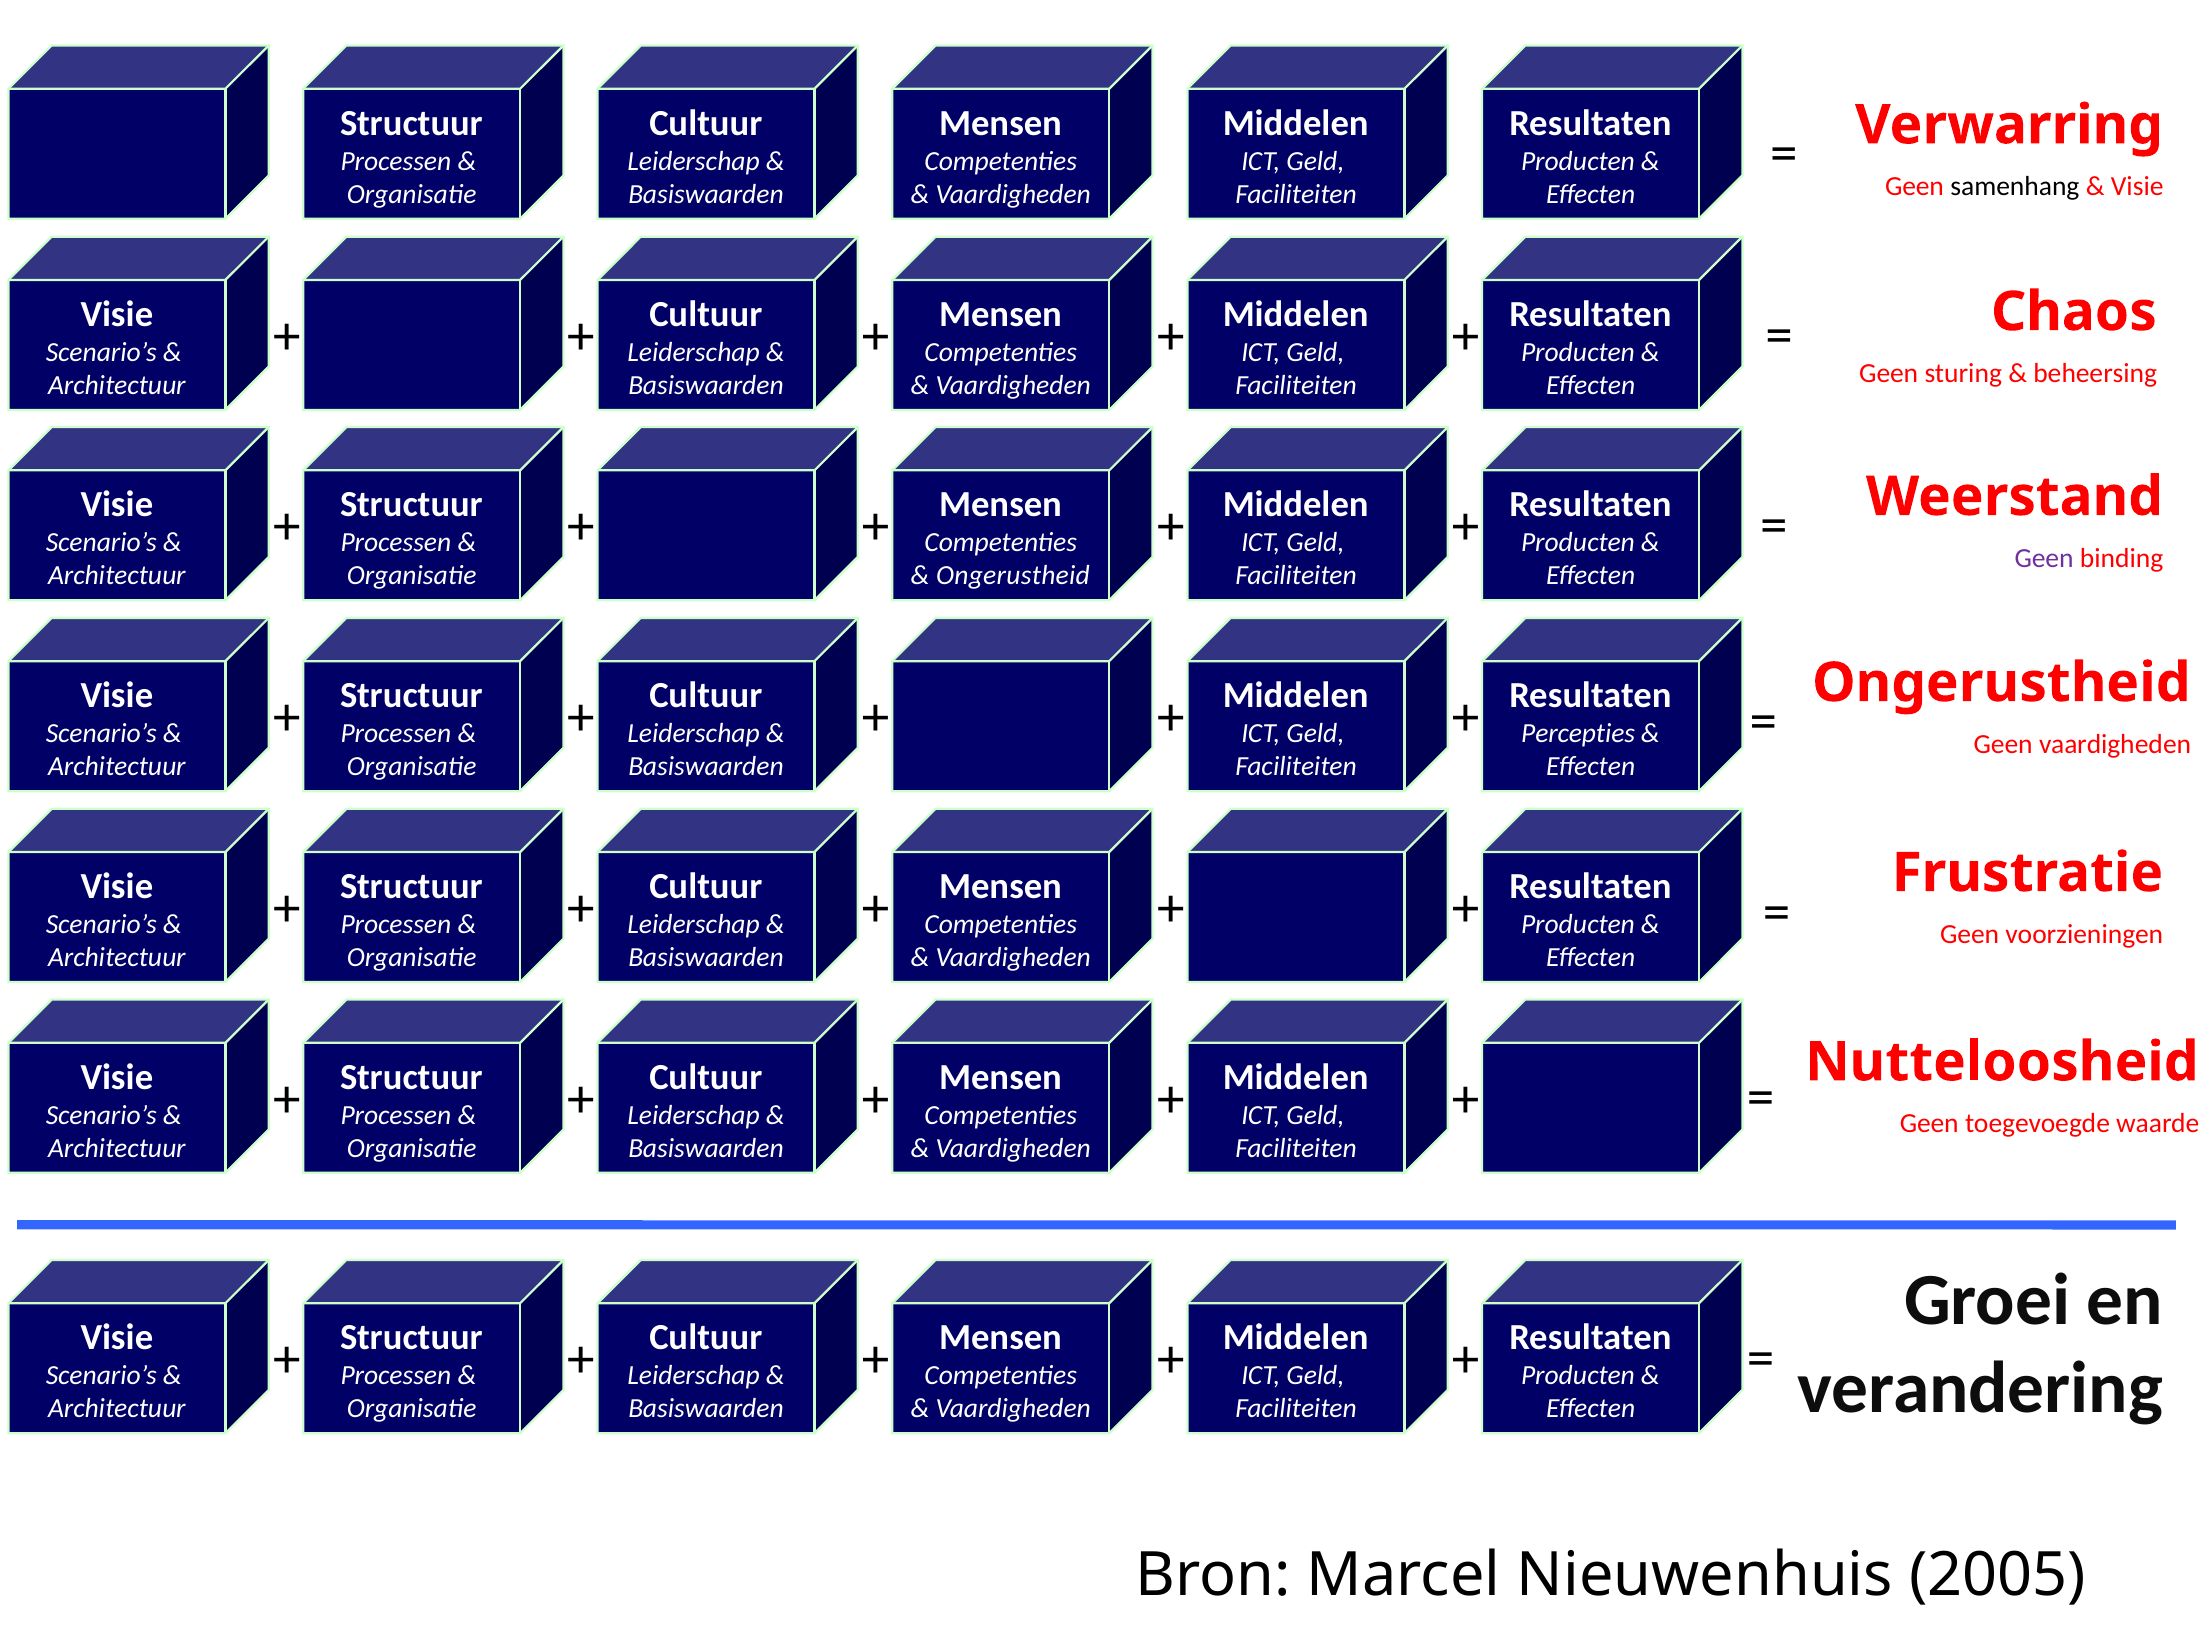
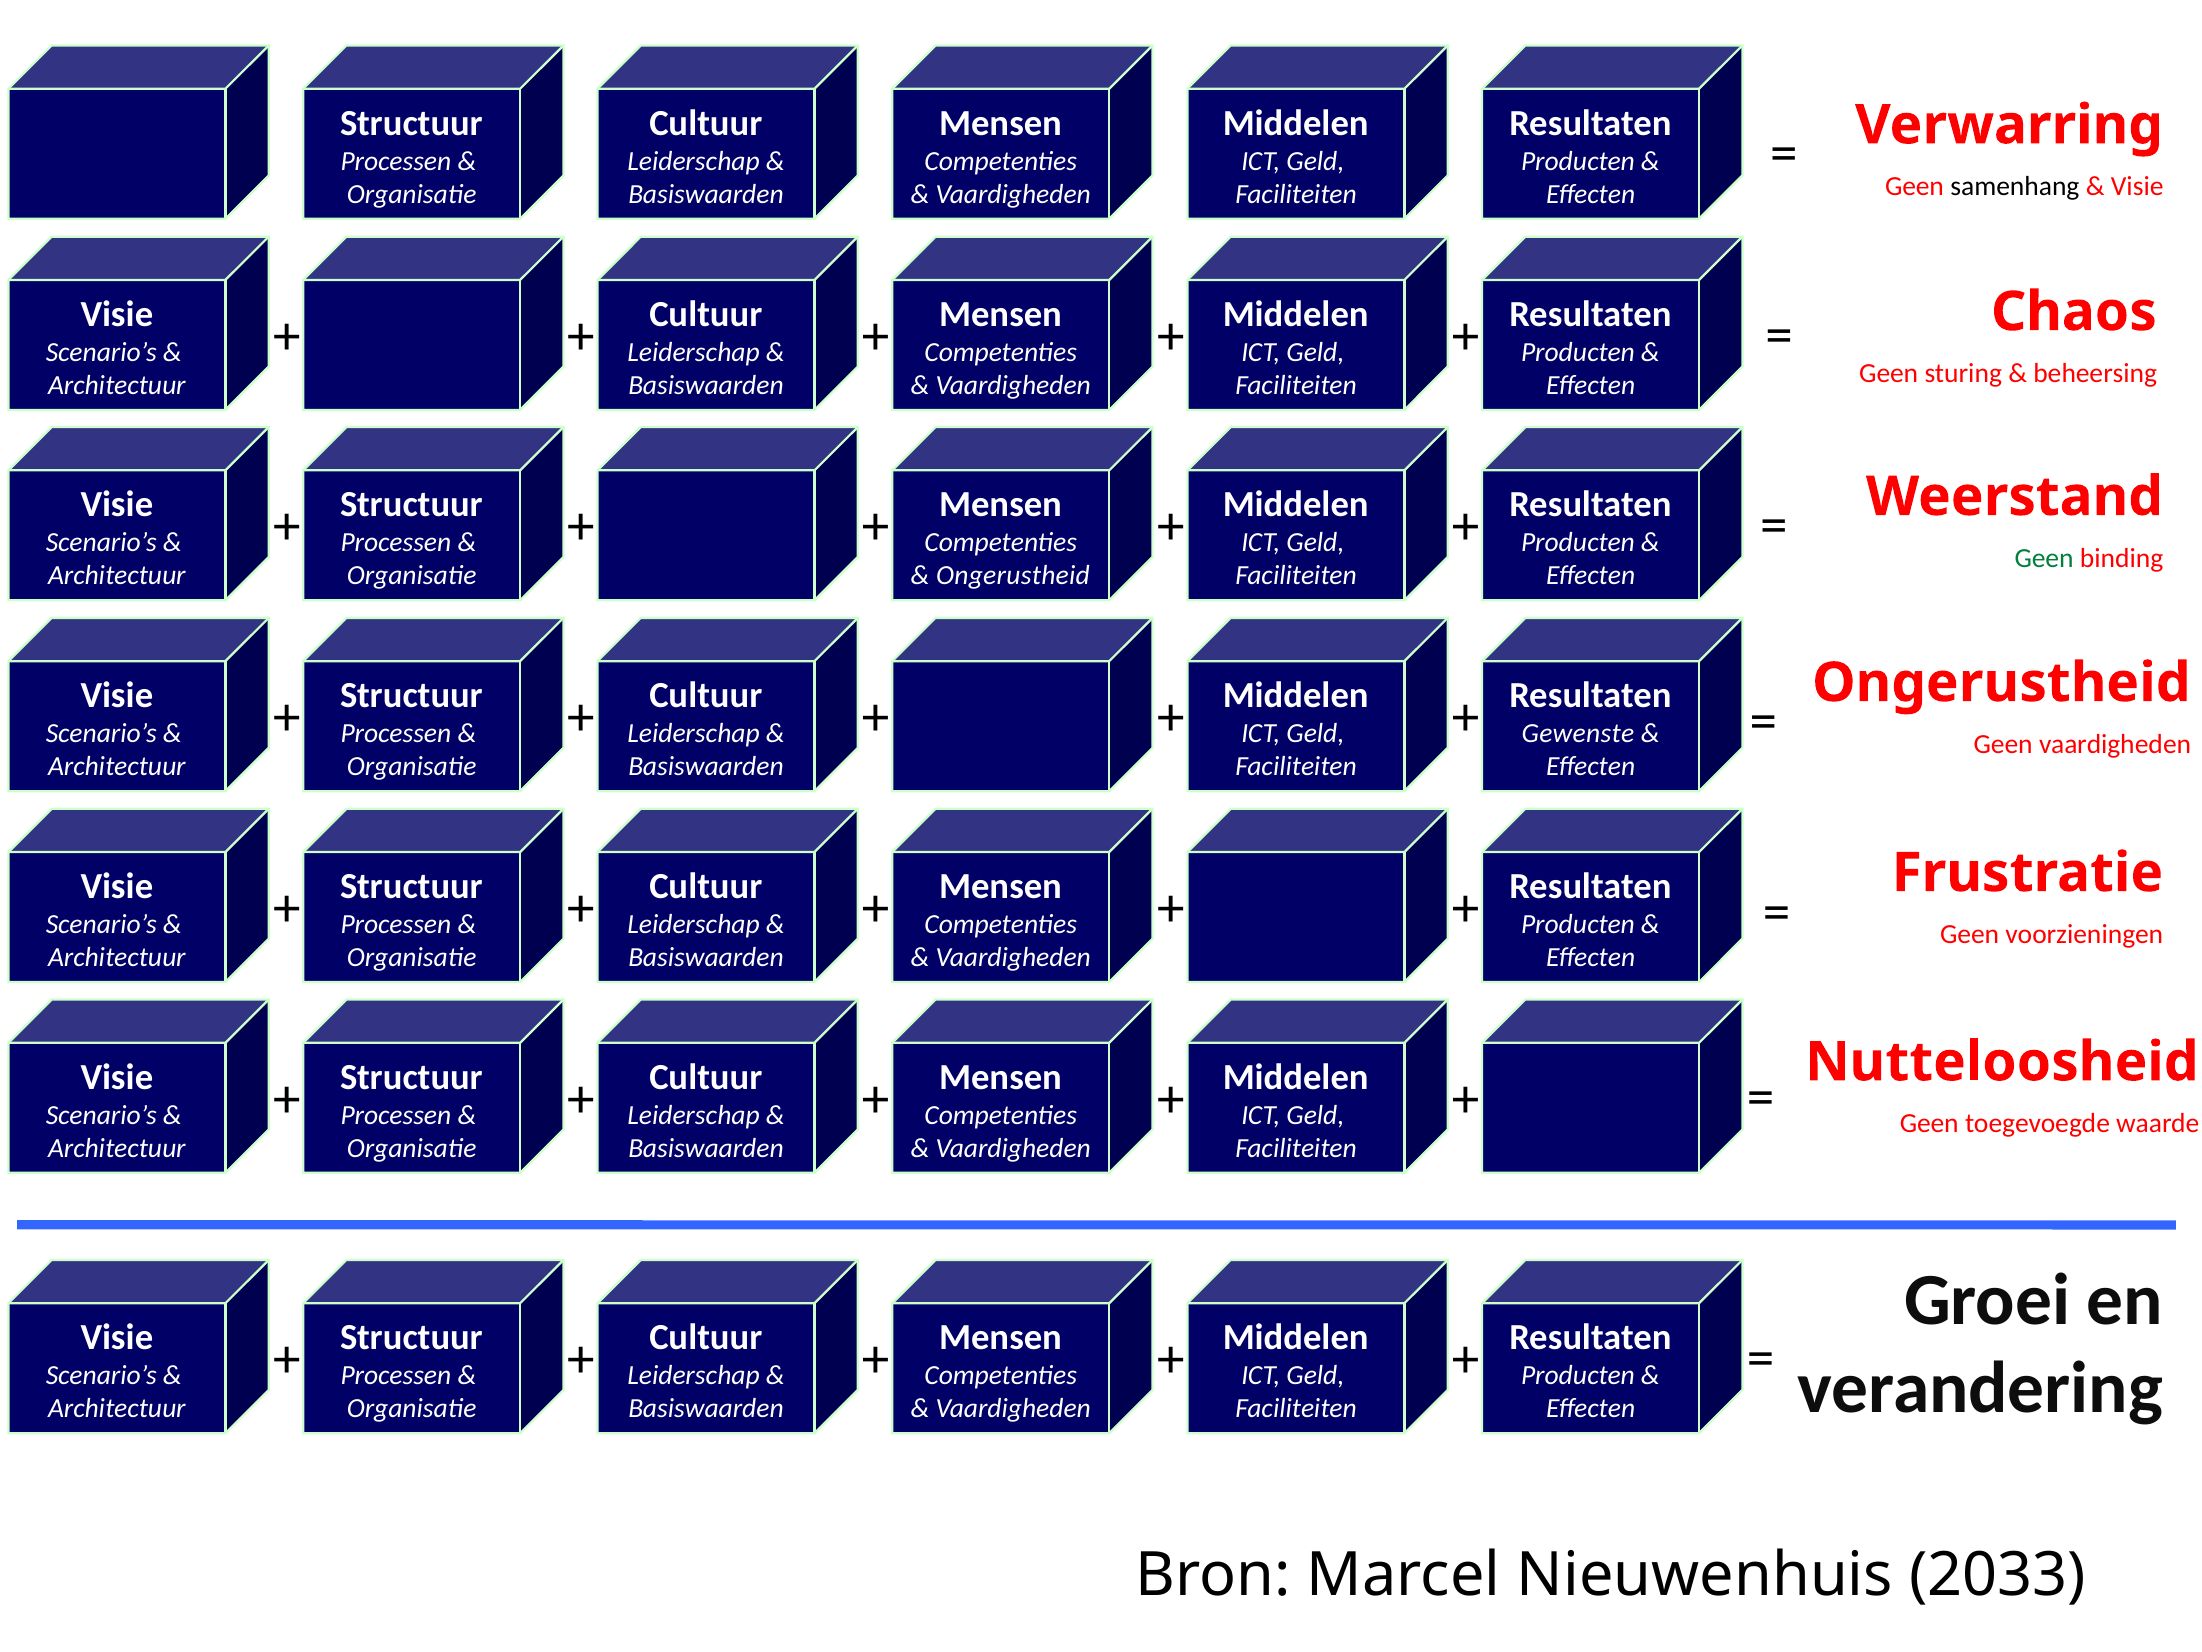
Geen colour: purple -> green (2044, 558)
Percepties: Percepties -> Gewenste (1578, 733)
2005: 2005 -> 2033 (1998, 1575)
